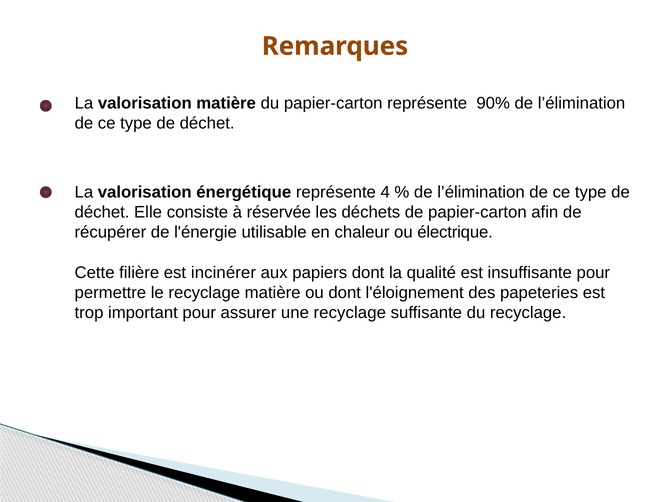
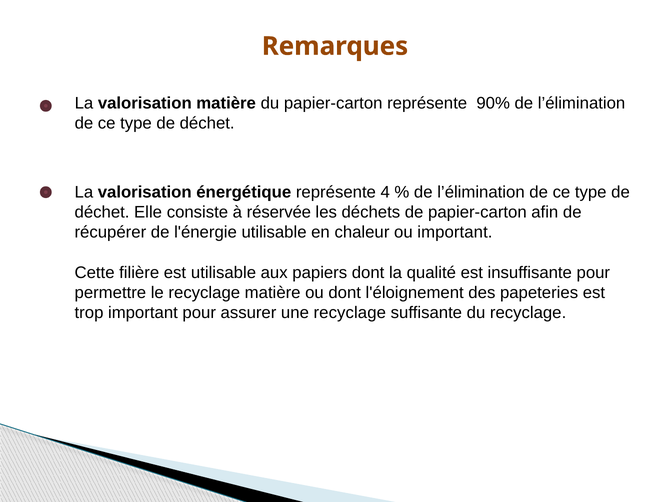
ou électrique: électrique -> important (455, 233)
est incinérer: incinérer -> utilisable (224, 273)
